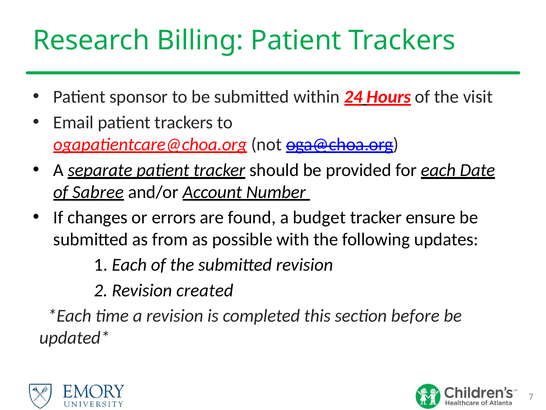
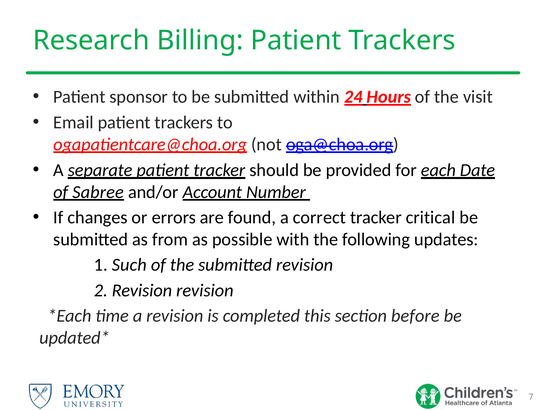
budget: budget -> correct (319, 217)
ensure: ensure -> critical (431, 217)
1 Each: Each -> Such (129, 265)
Revision created: created -> revision (205, 290)
